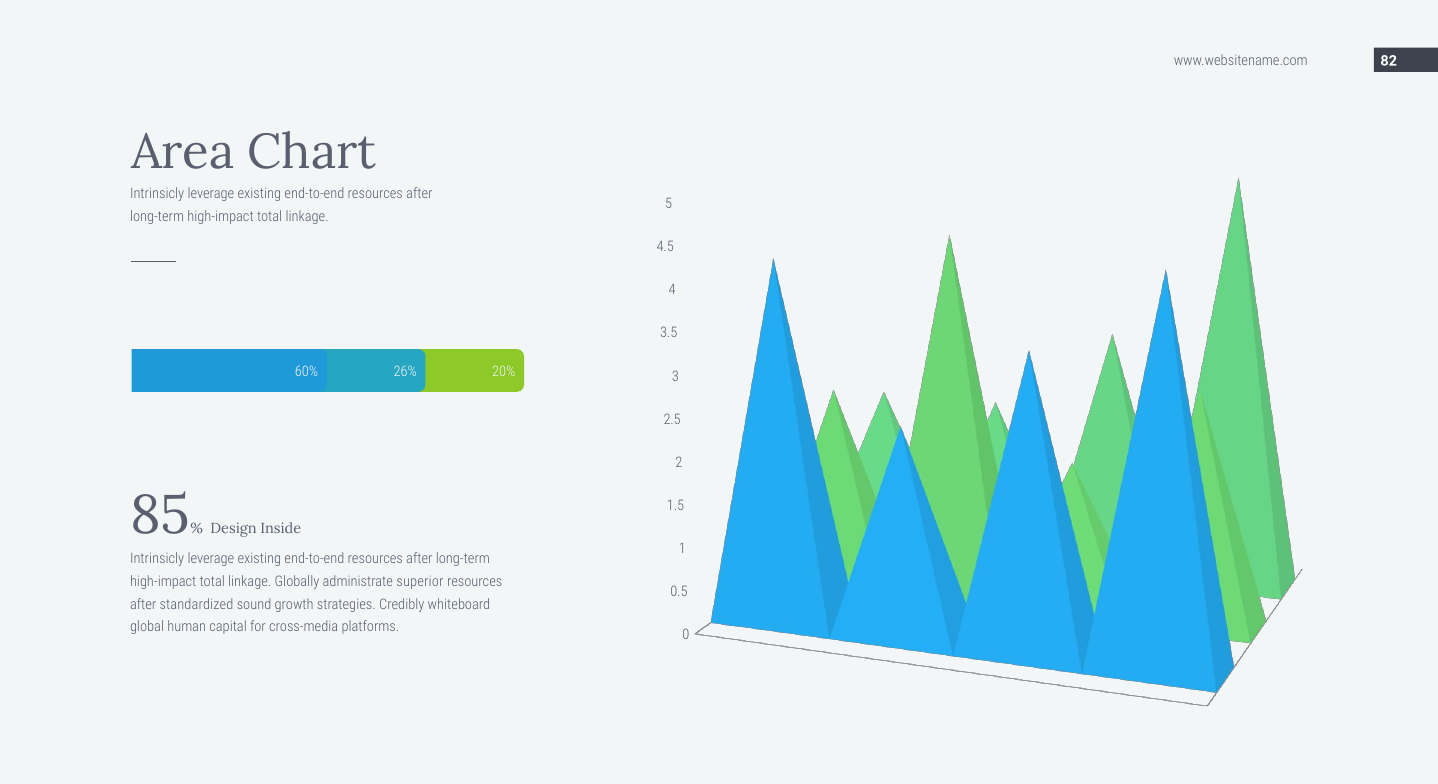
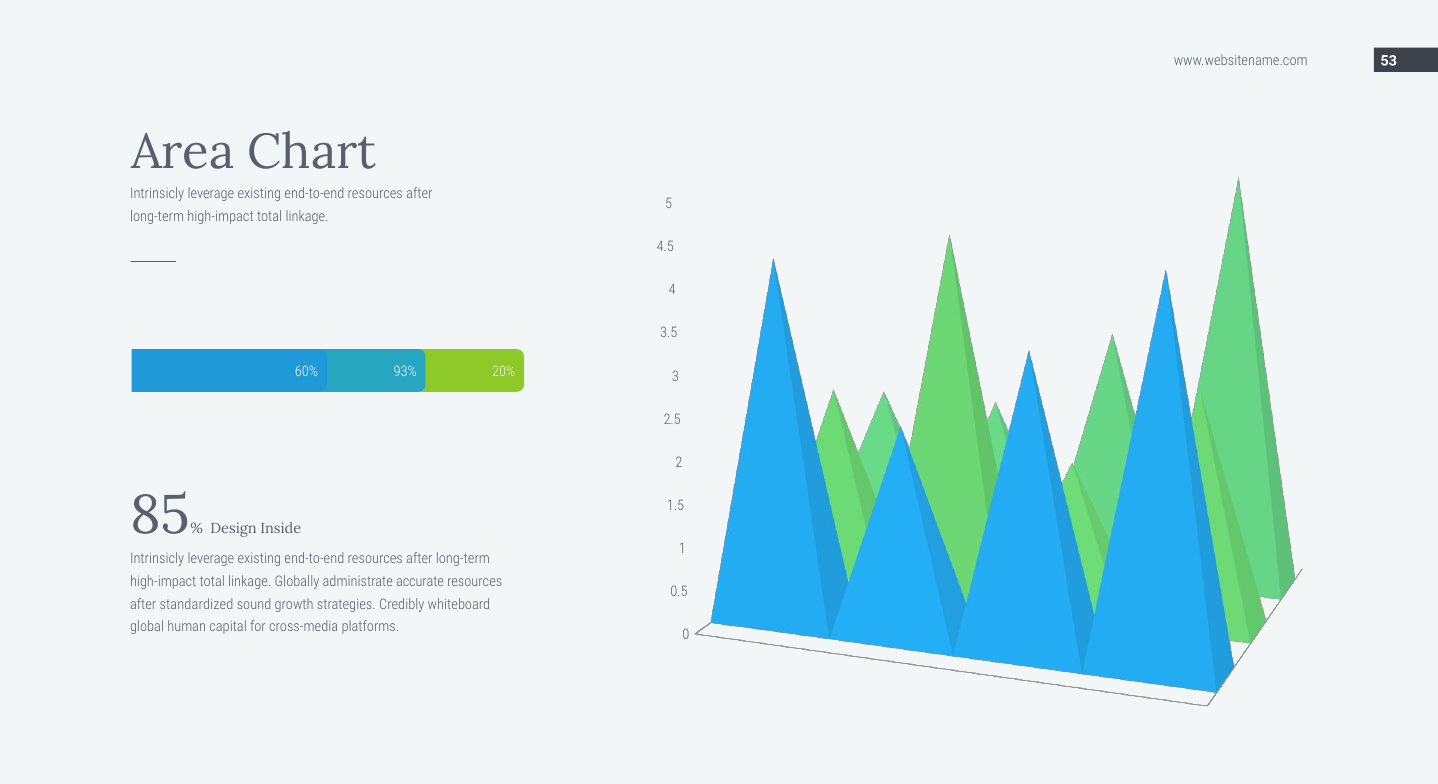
82: 82 -> 53 (1389, 61)
26%: 26% -> 93% (405, 372)
superior: superior -> accurate (420, 582)
